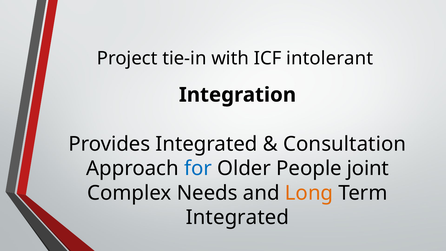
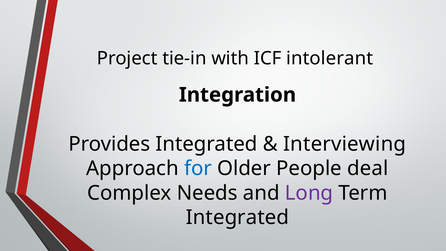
Consultation: Consultation -> Interviewing (345, 144)
joint: joint -> deal (368, 168)
Long colour: orange -> purple (309, 193)
